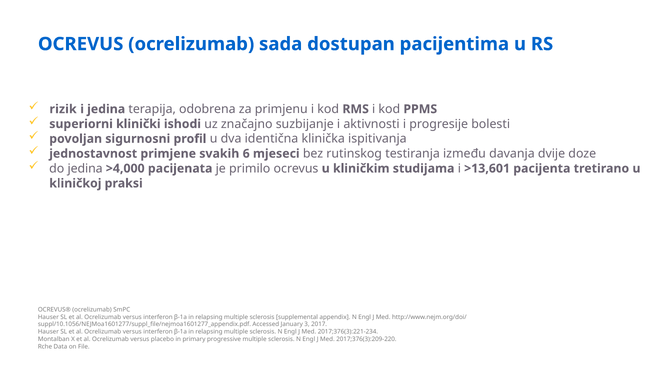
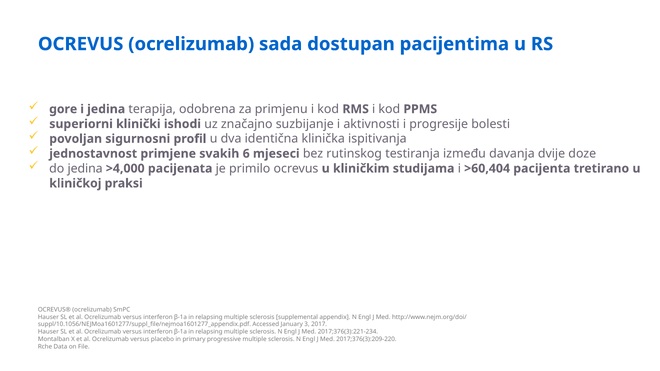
rizik: rizik -> gore (63, 109)
>13,601: >13,601 -> >60,404 (487, 169)
